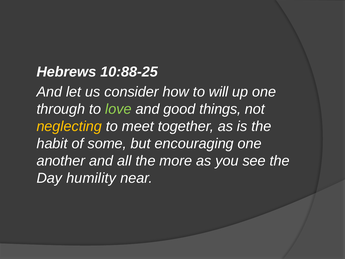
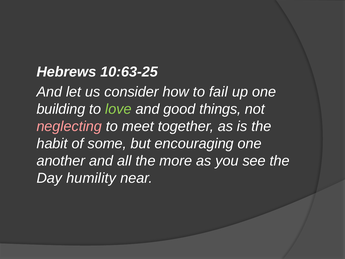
10:88-25: 10:88-25 -> 10:63-25 (129, 72)
will: will -> fail (218, 92)
through: through -> building (61, 109)
neglecting colour: yellow -> pink (69, 126)
